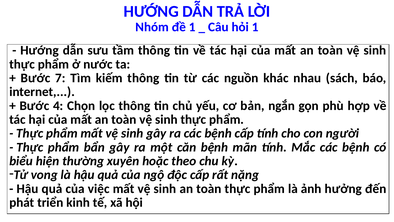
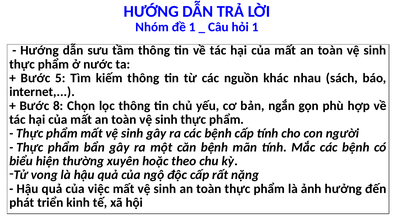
7: 7 -> 5 (60, 78)
4: 4 -> 8 (58, 105)
